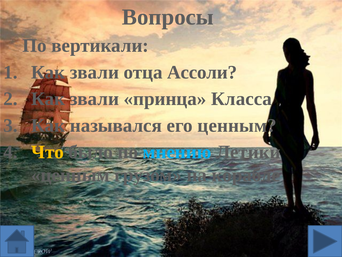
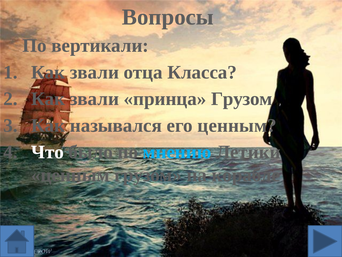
Ассоли: Ассоли -> Класса (202, 72)
принца Класса: Класса -> Грузом (242, 99)
Что colour: yellow -> white (47, 152)
